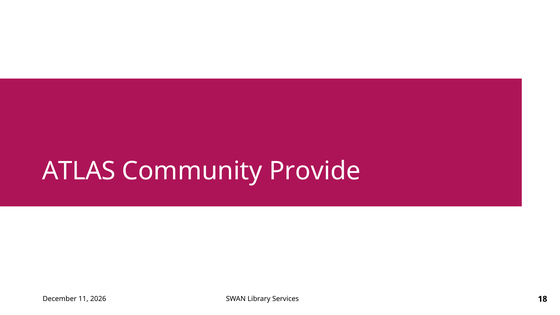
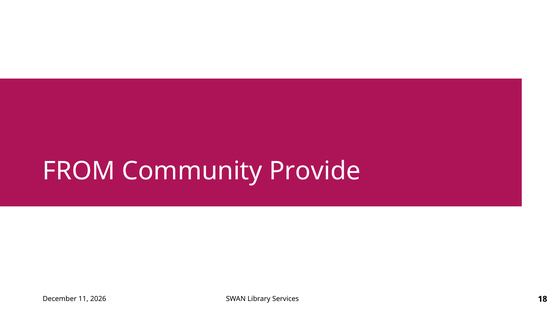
ATLAS: ATLAS -> FROM (79, 171)
